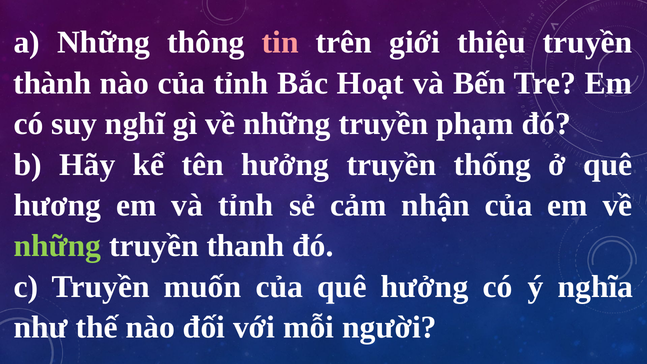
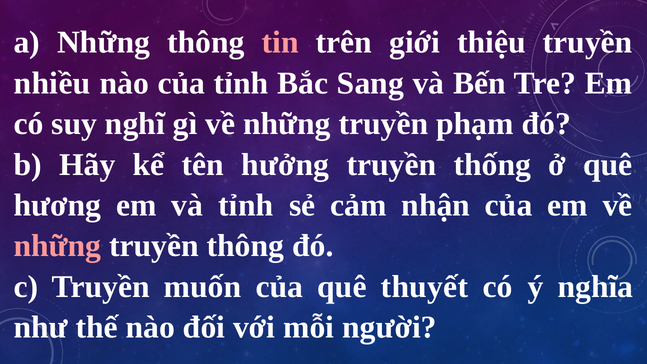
thành: thành -> nhiều (52, 83)
Hoạt: Hoạt -> Sang (370, 83)
những colour: light green -> pink (57, 246)
truyền thanh: thanh -> thông (245, 246)
quê hưởng: hưởng -> thuyết (424, 287)
